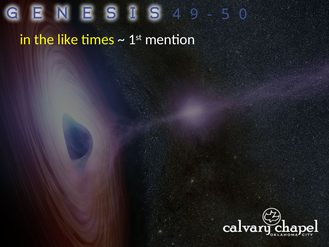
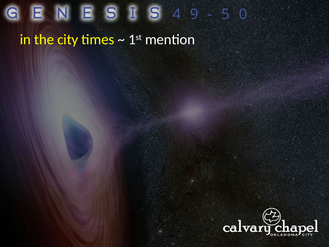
like: like -> city (68, 40)
